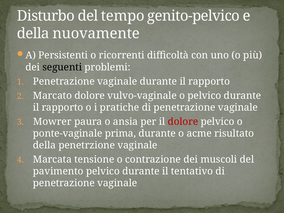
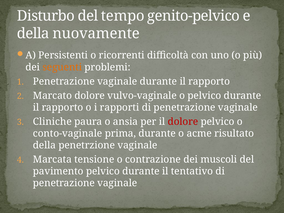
seguenti colour: black -> orange (62, 67)
pratiche: pratiche -> rapporti (119, 107)
Mowrer: Mowrer -> Cliniche (52, 122)
ponte-vaginale: ponte-vaginale -> conto-vaginale (68, 133)
